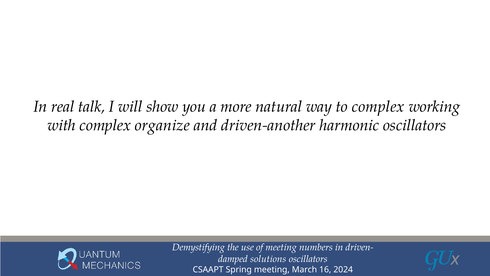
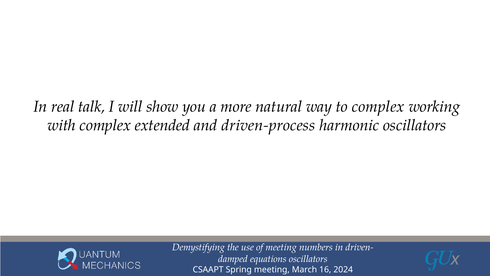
organize: organize -> extended (162, 125)
driven-another: driven-another -> driven-process (268, 125)
solutions: solutions -> equations (268, 259)
